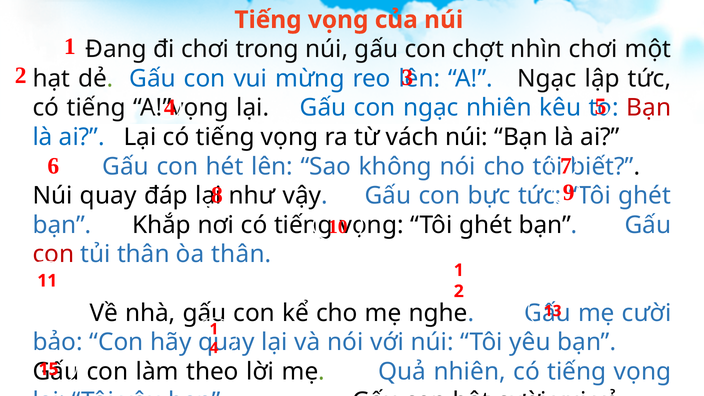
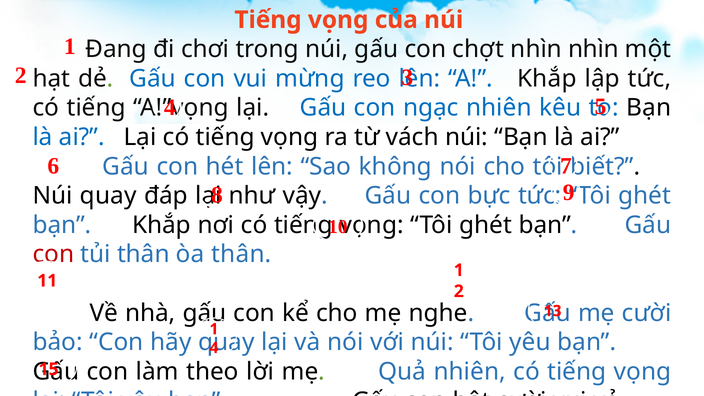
nhìn chơi: chơi -> nhìn (594, 49)
A Ngạc: Ngạc -> Khắp (547, 78)
Bạn colour: red -> black (649, 108)
